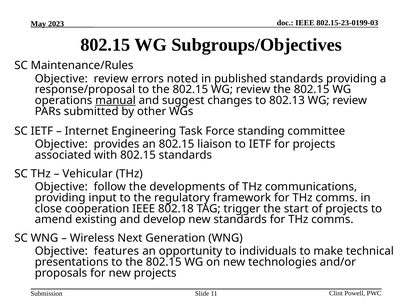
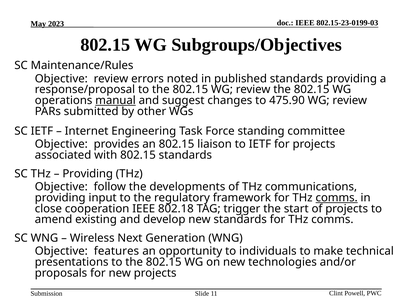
802.13: 802.13 -> 475.90 (287, 101)
Vehicular: Vehicular -> Providing (88, 174)
comms underline: none -> present (337, 198)
